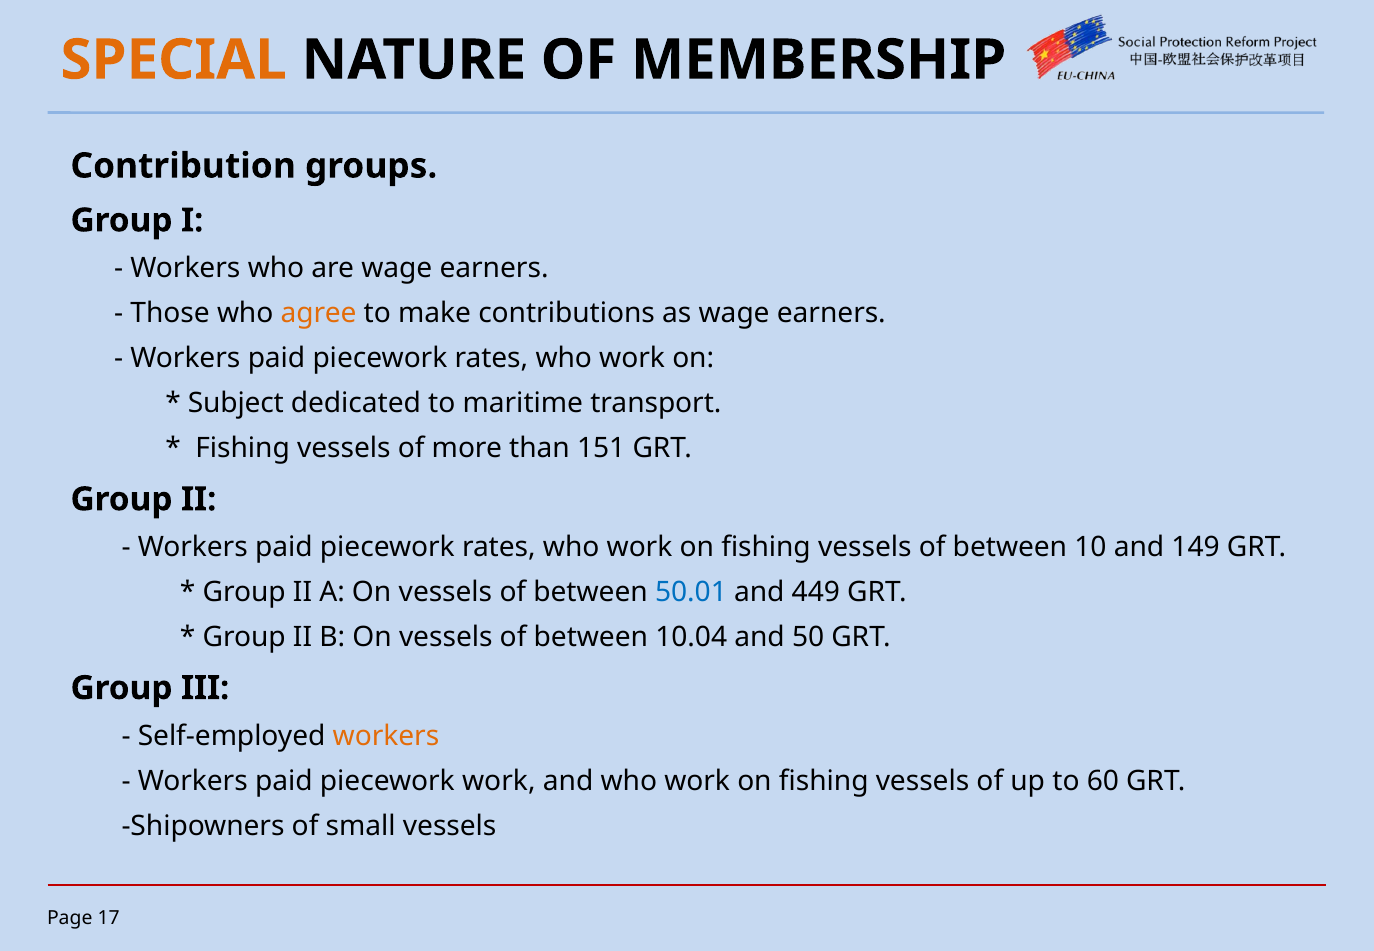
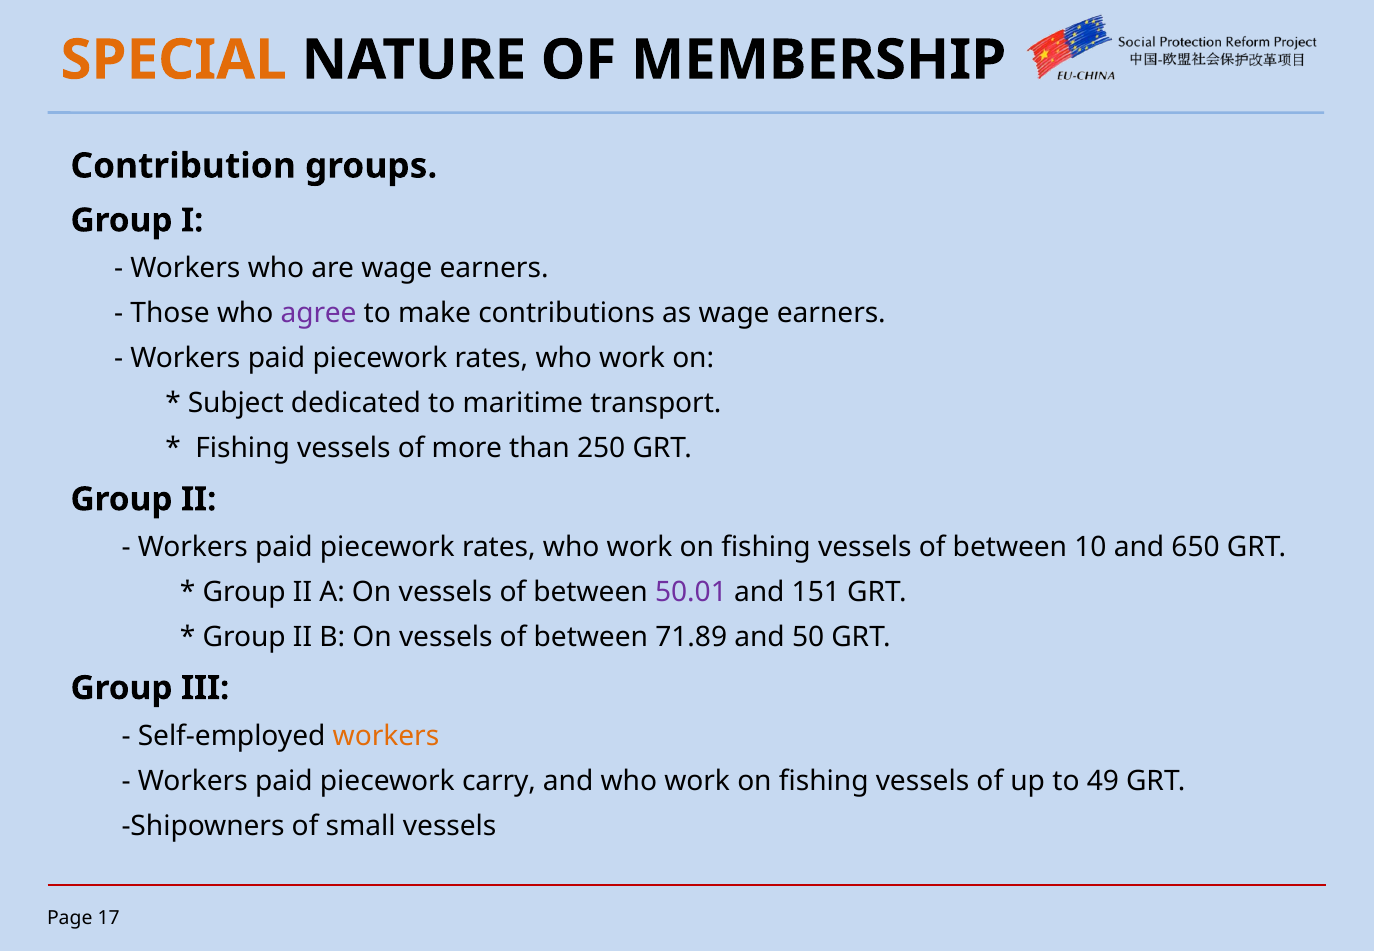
agree colour: orange -> purple (319, 313)
151: 151 -> 250 (601, 449)
149: 149 -> 650 (1196, 547)
50.01 colour: blue -> purple (691, 592)
449: 449 -> 151 (816, 592)
10.04: 10.04 -> 71.89 (691, 637)
piecework work: work -> carry (499, 781)
60: 60 -> 49 (1103, 781)
